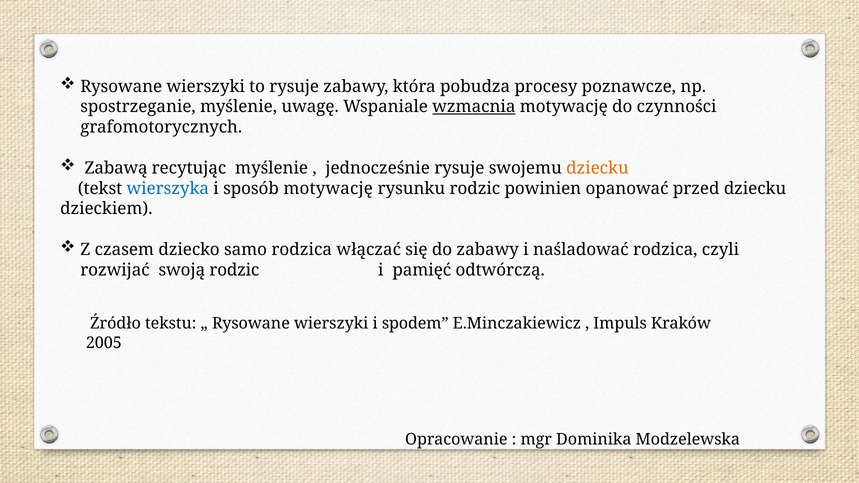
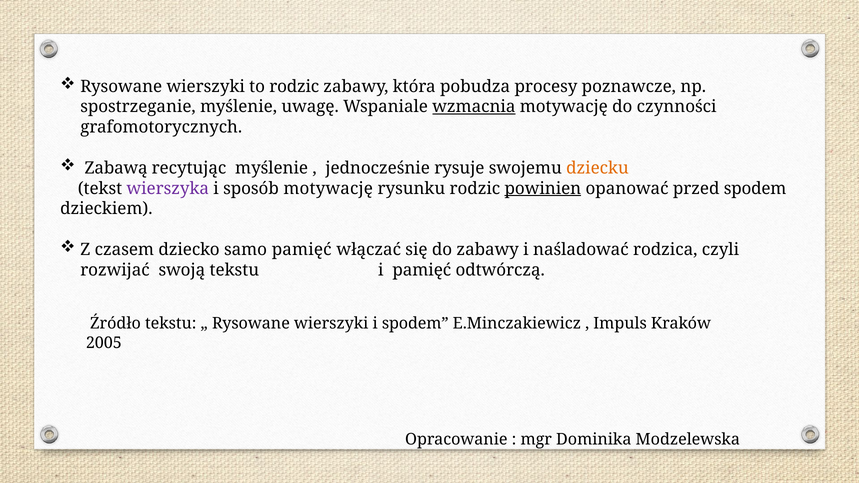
to rysuje: rysuje -> rodzic (294, 87)
wierszyka colour: blue -> purple (168, 189)
powinien underline: none -> present (543, 189)
przed dziecku: dziecku -> spodem (755, 189)
samo rodzica: rodzica -> pamięć (302, 250)
swoją rodzic: rodzic -> tekstu (234, 270)
